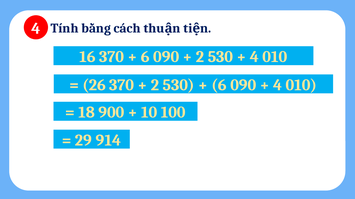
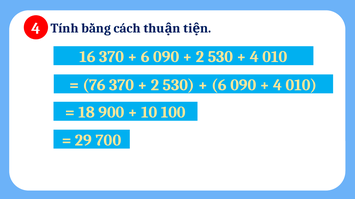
26: 26 -> 76 (94, 85)
914: 914 -> 700 (108, 141)
